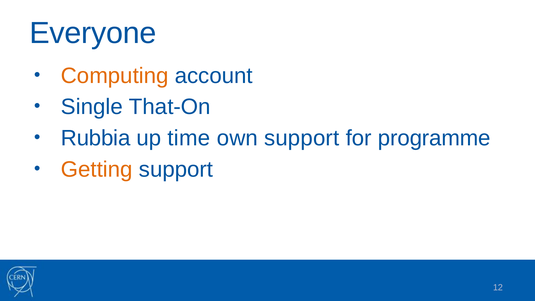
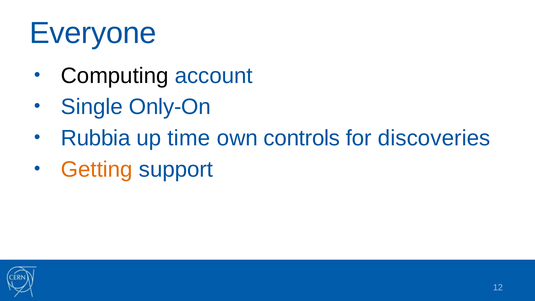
Computing colour: orange -> black (115, 76)
That-On: That-On -> Only-On (170, 107)
own support: support -> controls (302, 138)
programme: programme -> discoveries (434, 138)
